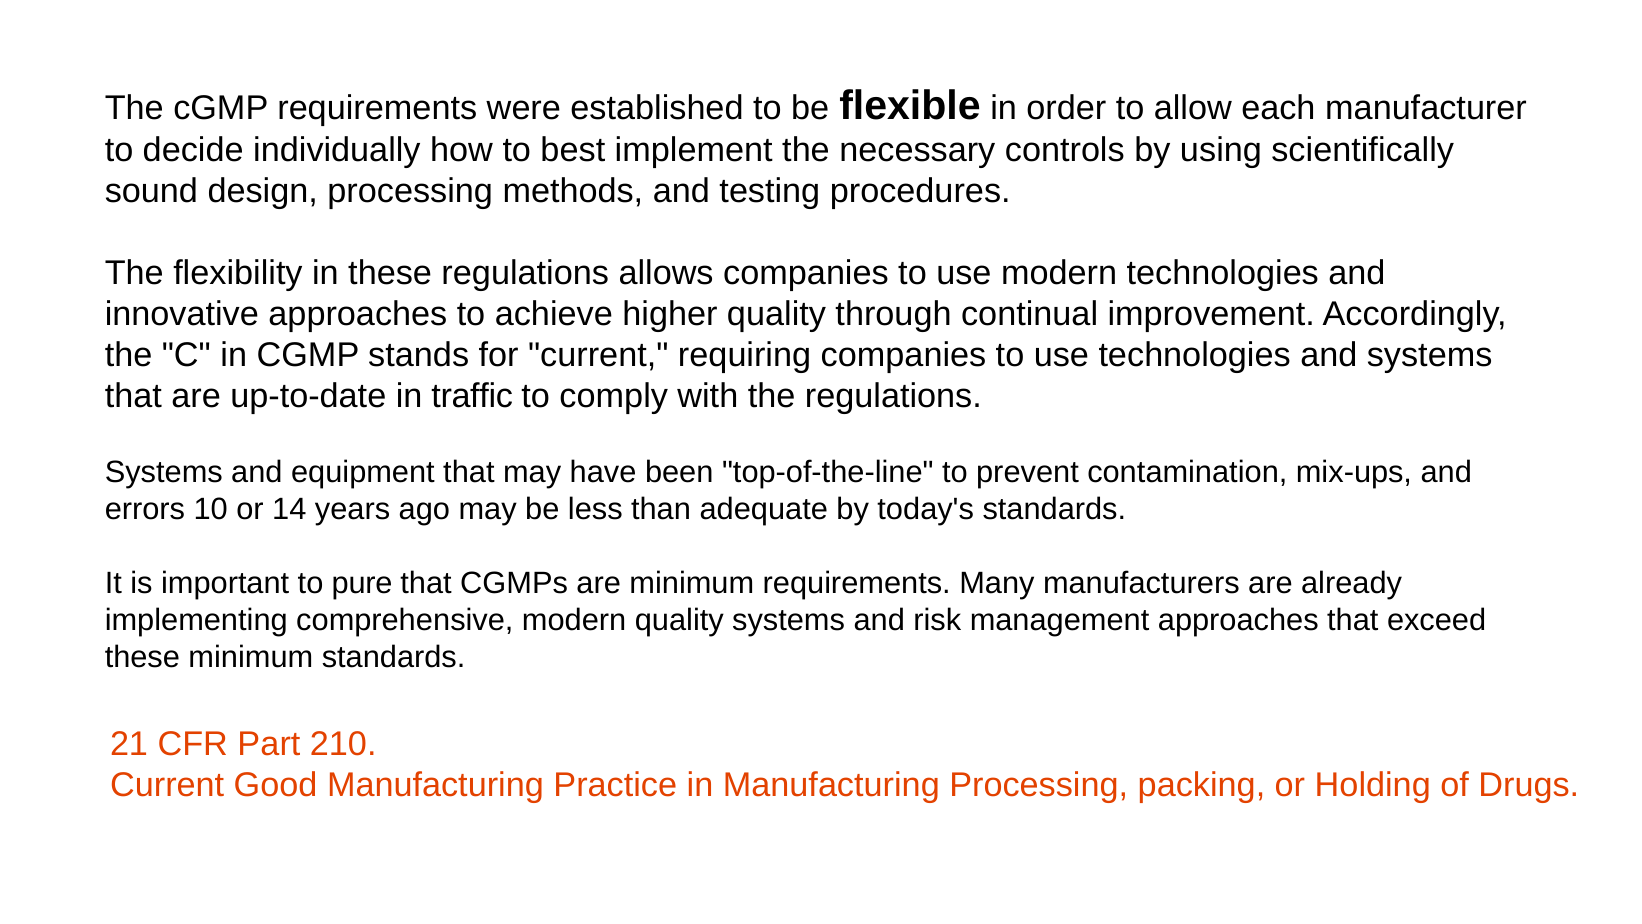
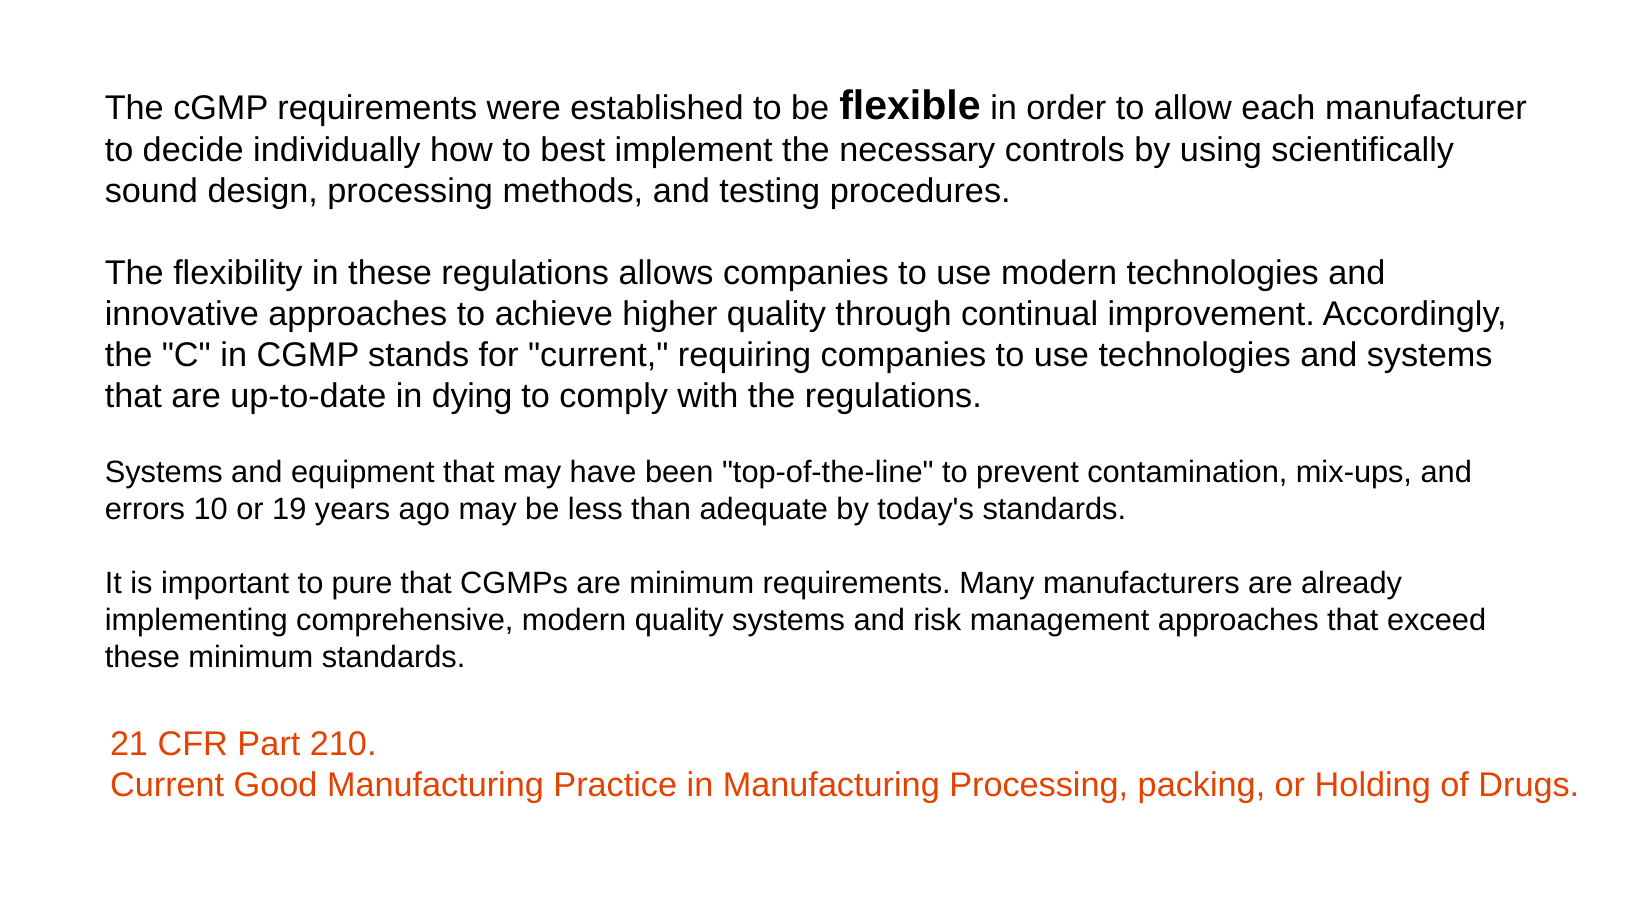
traffic: traffic -> dying (472, 397)
14: 14 -> 19 (289, 509)
